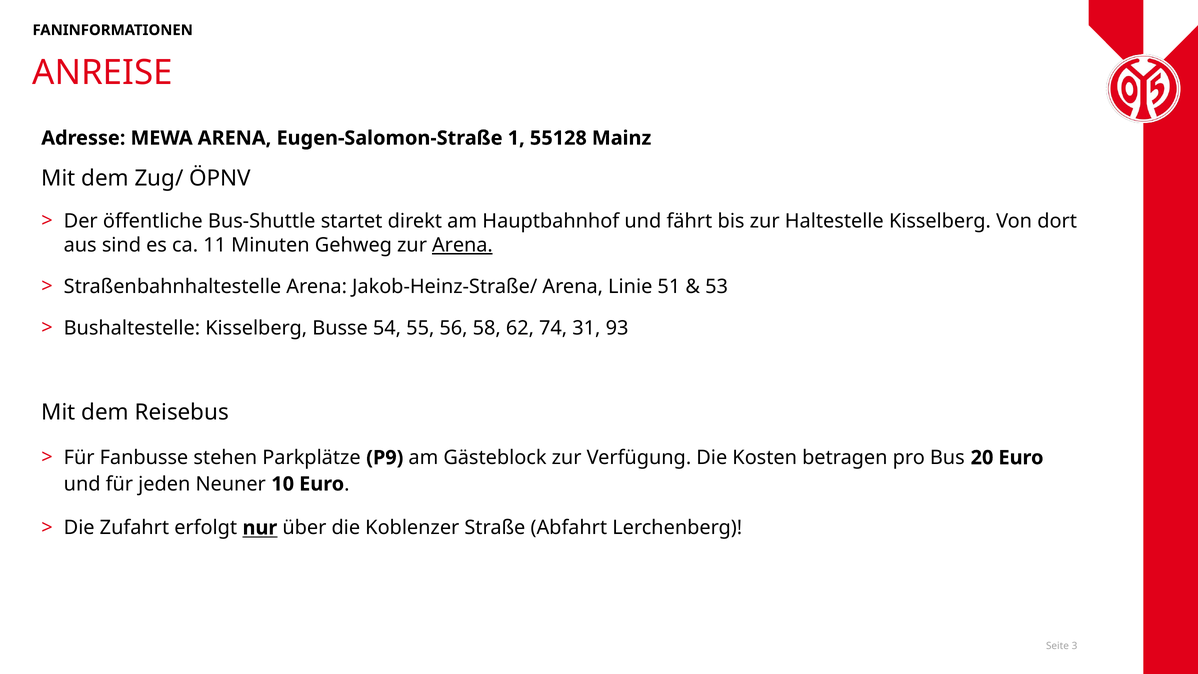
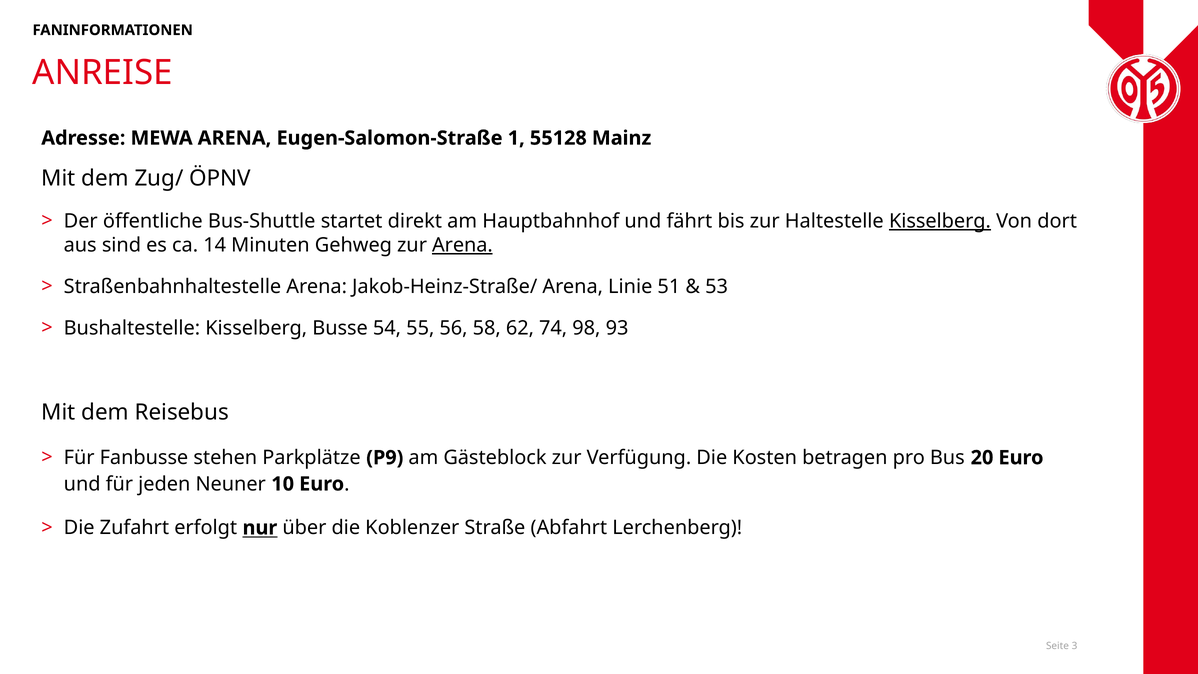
Kisselberg underline: none -> present (940, 221)
11: 11 -> 14 (215, 245)
31: 31 -> 98 (586, 328)
